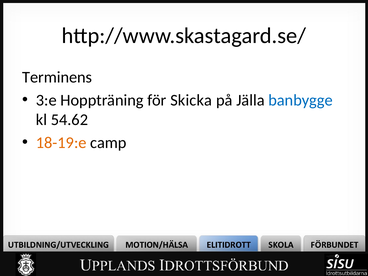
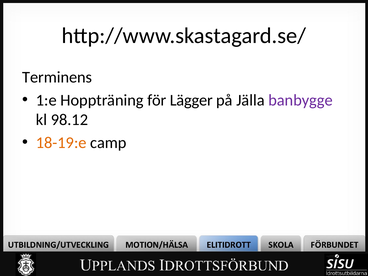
3:e: 3:e -> 1:e (46, 100)
Skicka: Skicka -> Lägger (191, 100)
banbygge colour: blue -> purple (301, 100)
54.62: 54.62 -> 98.12 (69, 120)
